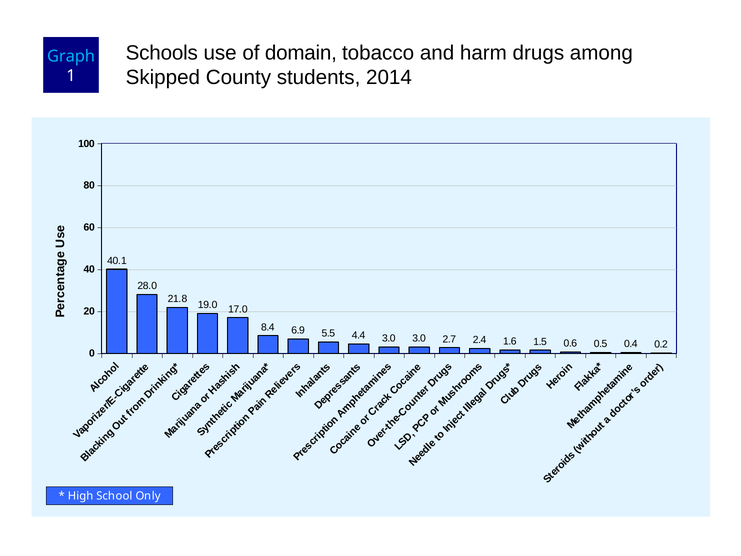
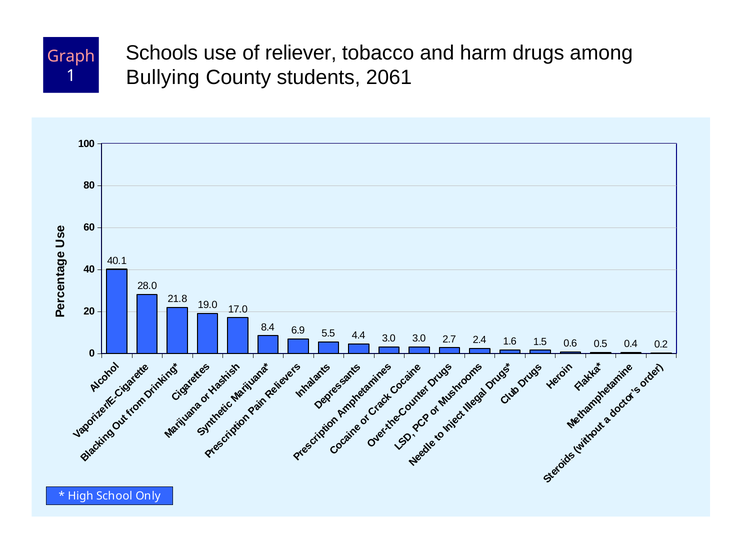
domain: domain -> reliever (301, 53)
Graph colour: light blue -> pink (71, 56)
Skipped: Skipped -> Bullying (163, 77)
2014: 2014 -> 2061 (389, 77)
